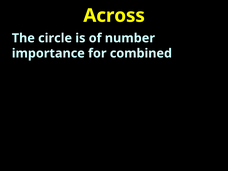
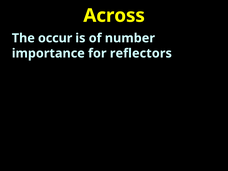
circle: circle -> occur (55, 38)
combined: combined -> reflectors (141, 53)
